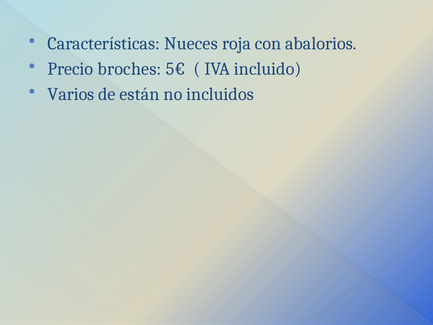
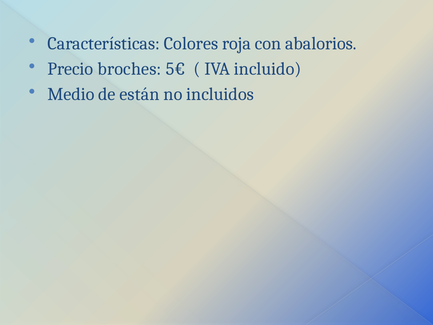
Nueces: Nueces -> Colores (191, 44)
Varios: Varios -> Medio (71, 94)
